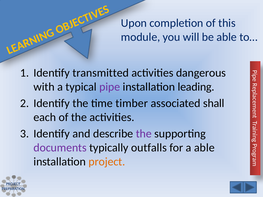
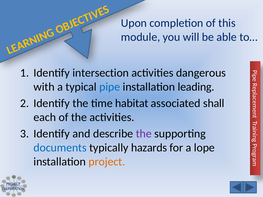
transmitted: transmitted -> intersection (101, 73)
pipe colour: purple -> blue (110, 87)
timber: timber -> habitat (132, 103)
documents colour: purple -> blue (60, 148)
outfalls: outfalls -> hazards (149, 148)
a able: able -> lope (204, 148)
